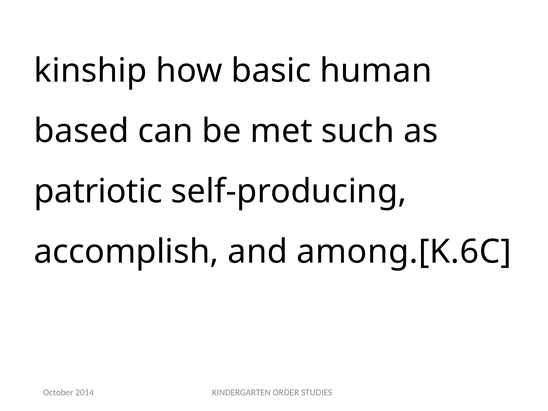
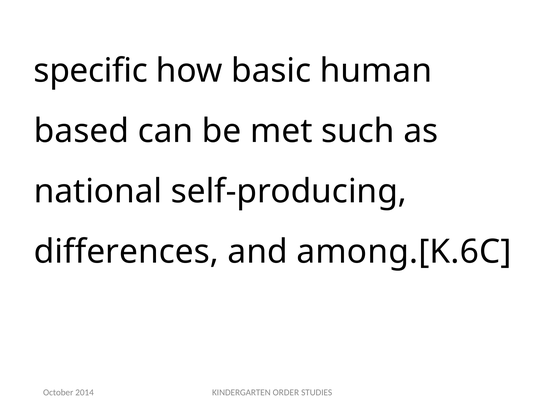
kinship: kinship -> specific (91, 71)
patriotic: patriotic -> national (98, 191)
accomplish: accomplish -> differences (126, 252)
